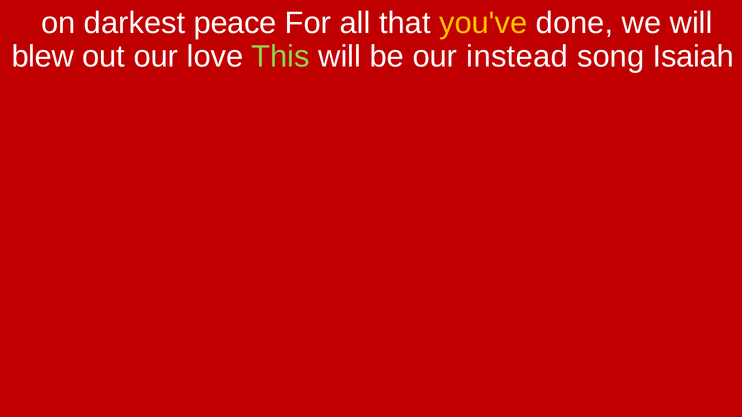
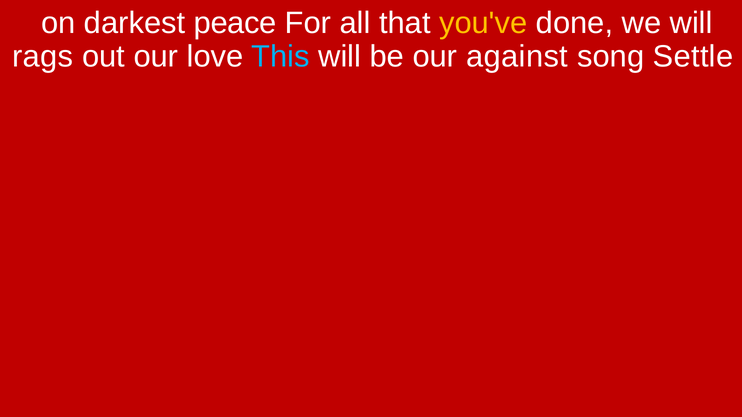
blew: blew -> rags (43, 56)
This colour: light green -> light blue (281, 56)
instead: instead -> against (517, 56)
Isaiah: Isaiah -> Settle (693, 56)
